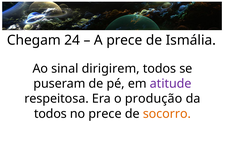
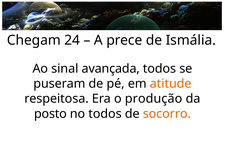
dirigirem: dirigirem -> avançada (111, 68)
atitude colour: purple -> orange (171, 83)
todos: todos -> posto (50, 113)
no prece: prece -> todos (105, 113)
